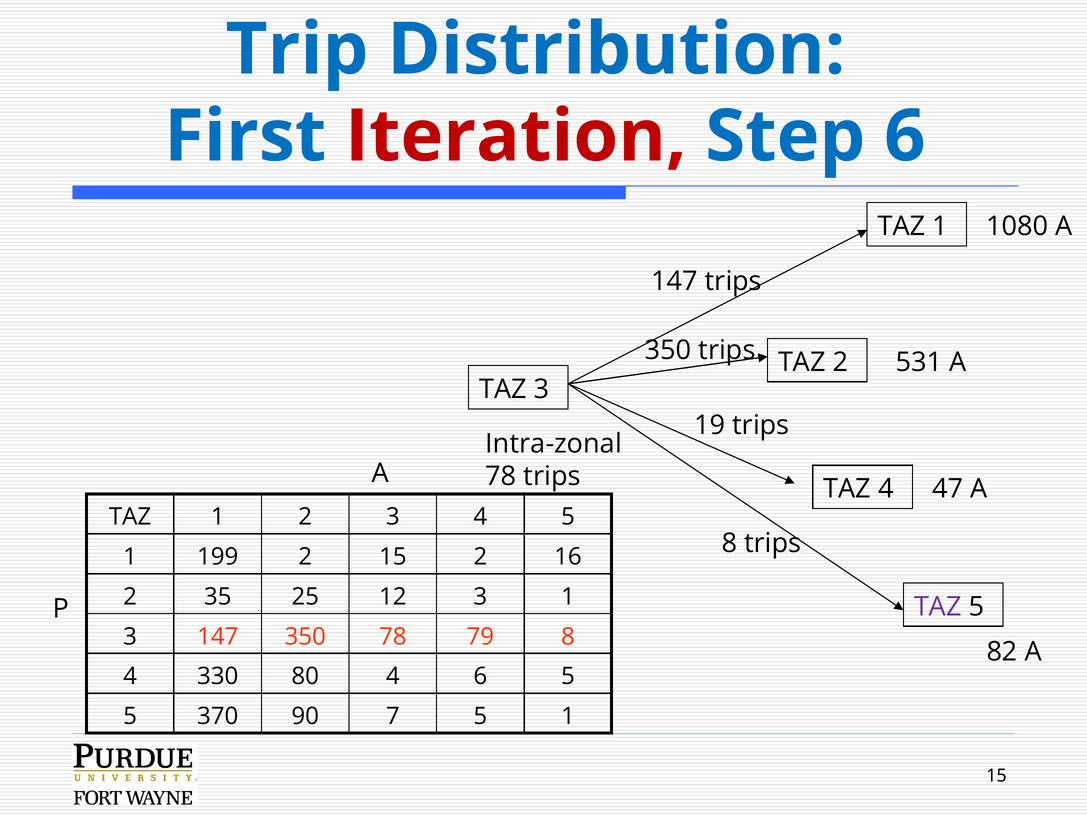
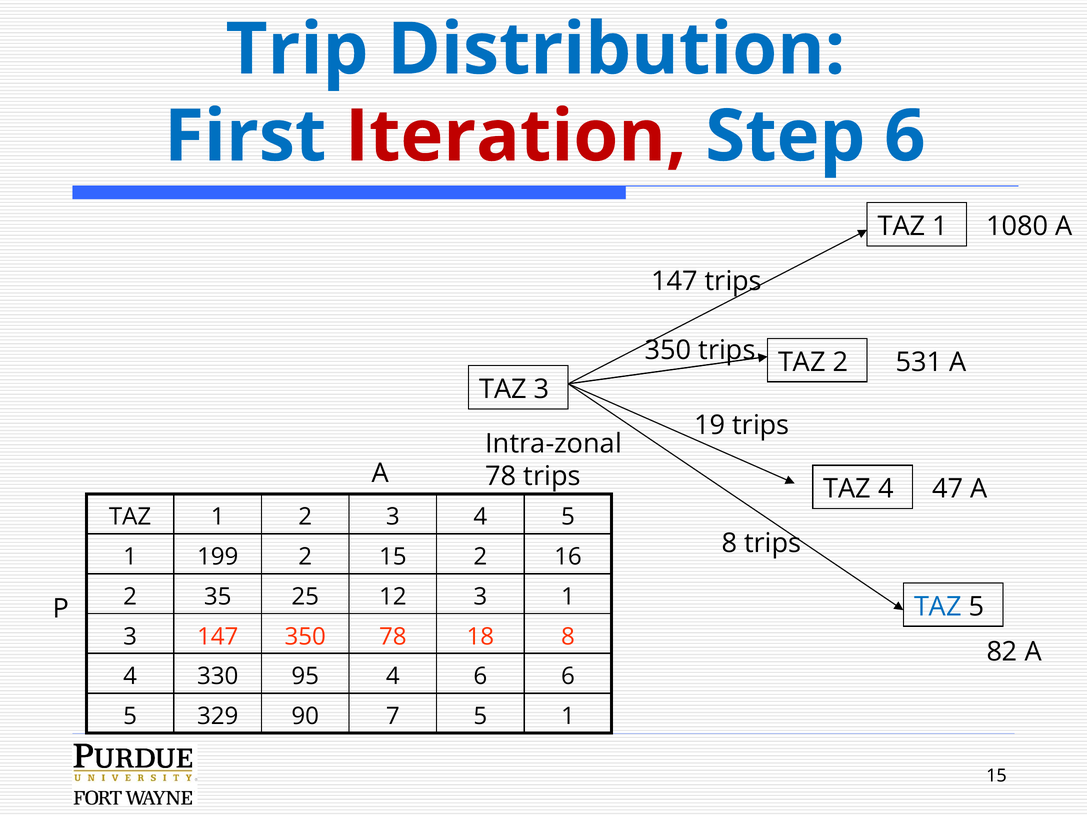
TAZ colour: purple -> blue (938, 607)
79: 79 -> 18 (480, 637)
80: 80 -> 95 (305, 677)
6 5: 5 -> 6 (568, 677)
370: 370 -> 329 (218, 717)
